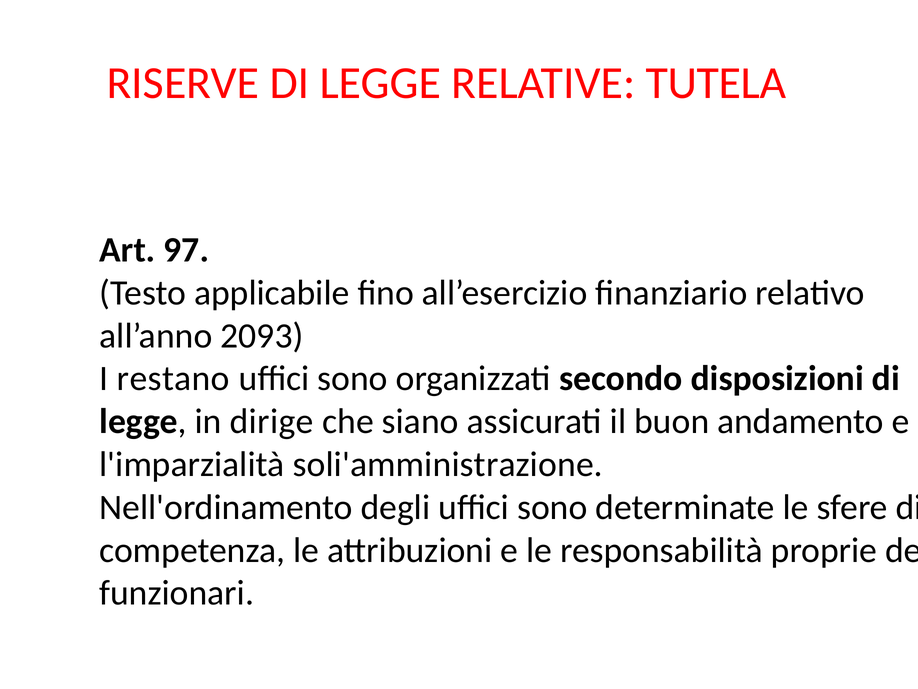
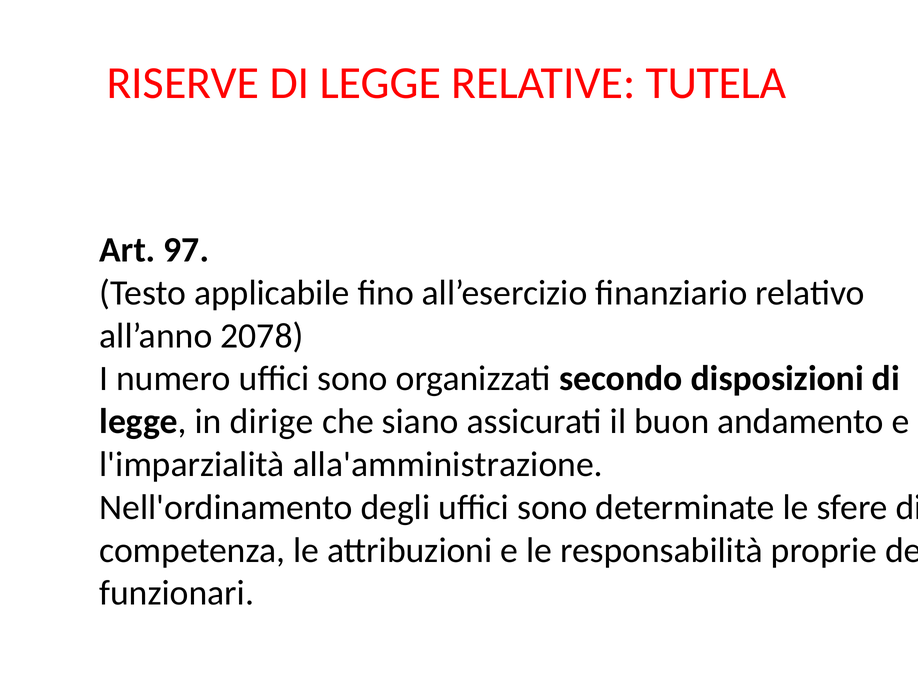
2093: 2093 -> 2078 (262, 336)
restano: restano -> numero (174, 378)
soli'amministrazione: soli'amministrazione -> alla'amministrazione (448, 464)
